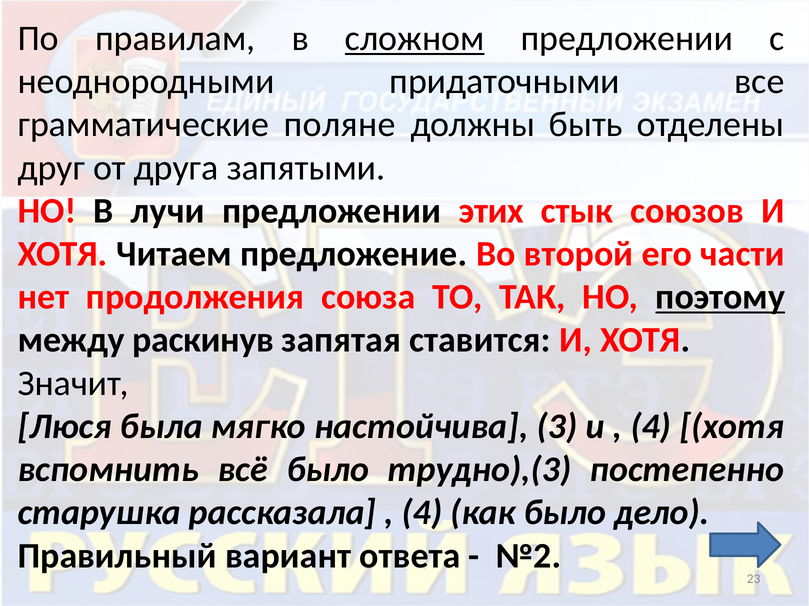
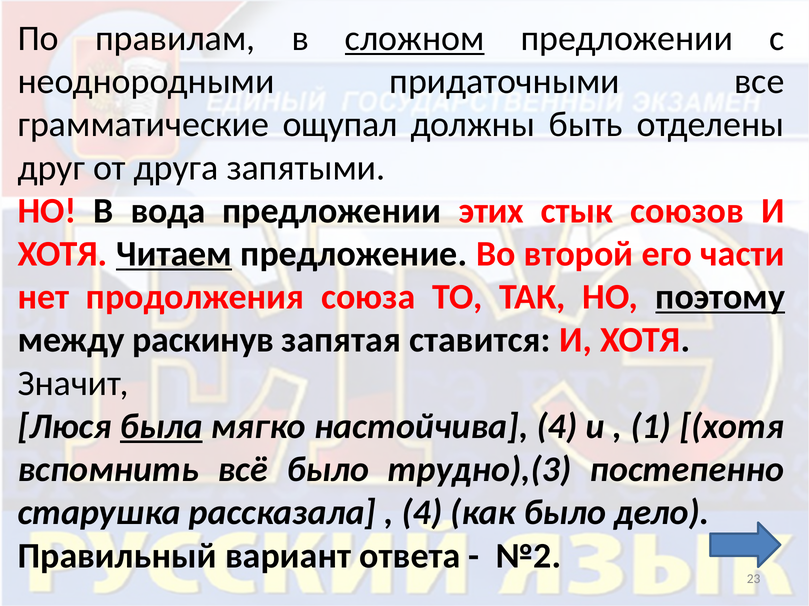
поляне: поляне -> ощупал (340, 125)
лучи: лучи -> вода (168, 211)
Читаем underline: none -> present (174, 254)
была underline: none -> present (161, 427)
настойчива 3: 3 -> 4 (557, 427)
4: 4 -> 1 (651, 427)
